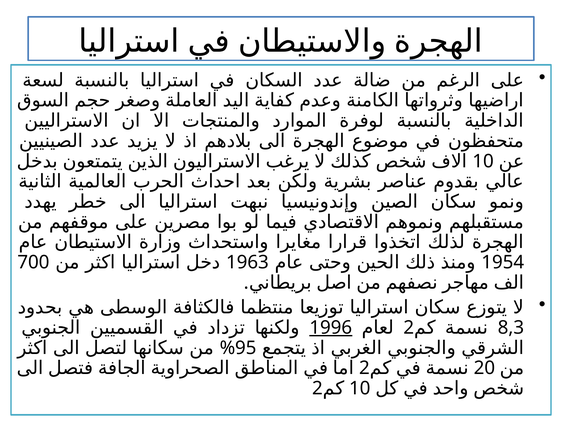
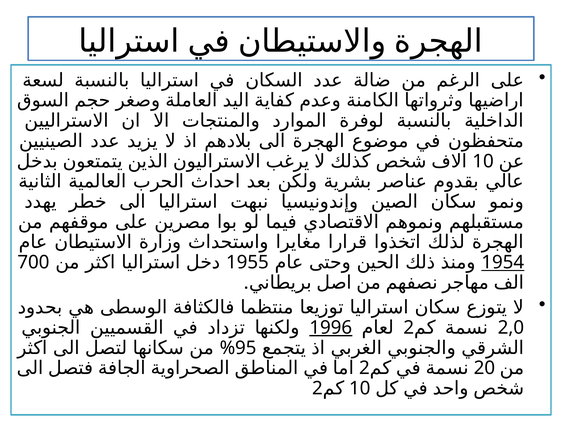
1963: 1963 -> 1955 (248, 262)
1954 underline: none -> present (503, 262)
8,3: 8,3 -> 2,0 (511, 327)
